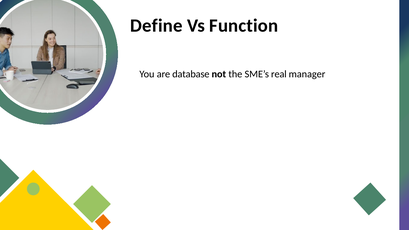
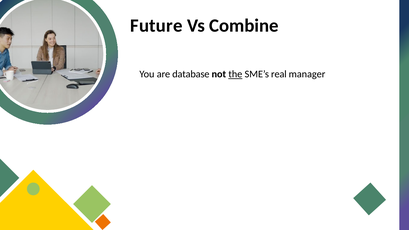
Define: Define -> Future (156, 26)
Function: Function -> Combine (244, 26)
the underline: none -> present (235, 74)
